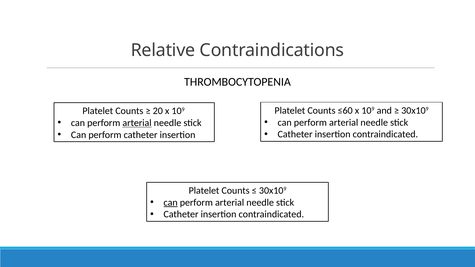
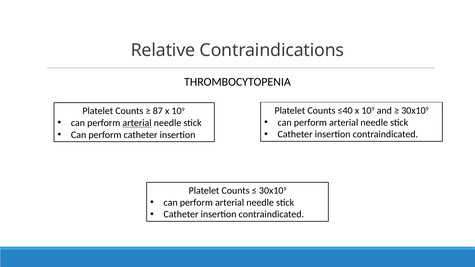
≤60: ≤60 -> ≤40 (345, 111)
20: 20 -> 87 (158, 111)
can underline: present -> none (171, 203)
